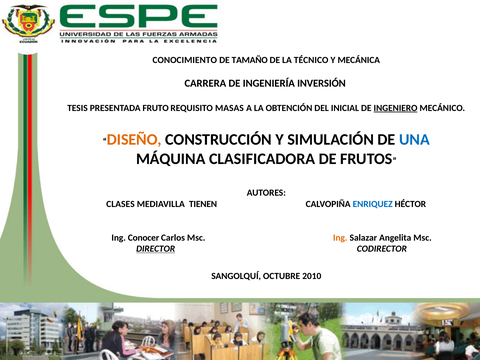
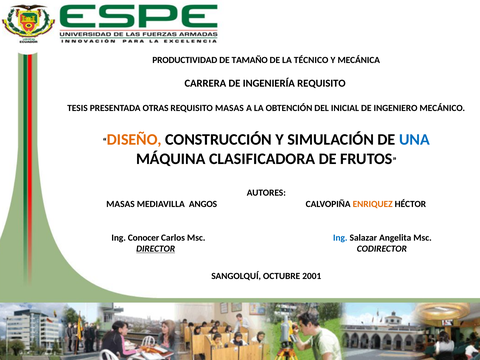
CONOCIMIENTO: CONOCIMIENTO -> PRODUCTIVIDAD (185, 60)
INGENIERÍA INVERSIÓN: INVERSIÓN -> REQUISITO (321, 83)
FRUTO: FRUTO -> OTRAS (156, 108)
INGENIERO underline: present -> none (396, 108)
CLASES: CLASES -> MASAS (121, 204)
TIENEN: TIENEN -> ANGOS (203, 204)
ENRIQUEZ colour: blue -> orange (373, 204)
Ing colour: orange -> blue (340, 238)
2010: 2010 -> 2001 (312, 276)
